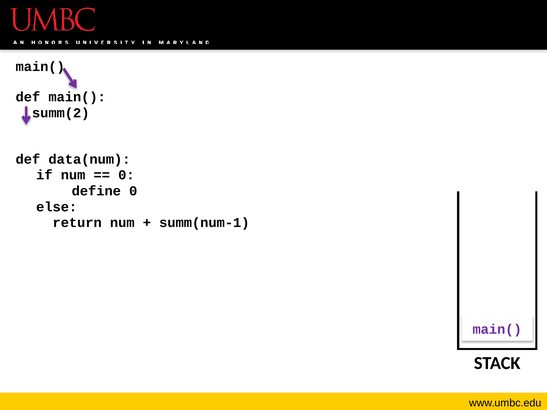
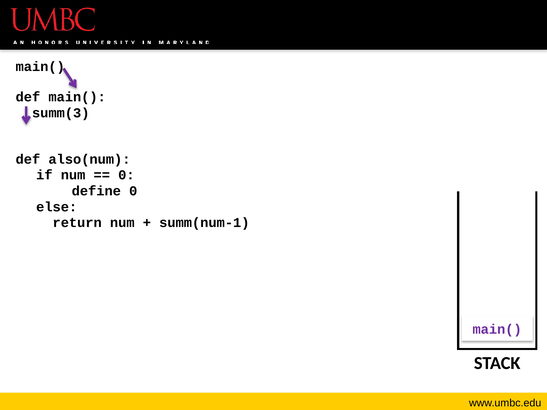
summ(2: summ(2 -> summ(3 (61, 113)
data(num: data(num -> also(num (89, 159)
